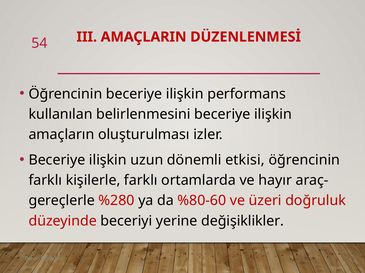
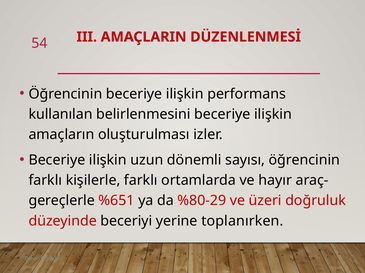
etkisi: etkisi -> sayısı (245, 160)
%280: %280 -> %651 (117, 201)
%80-60: %80-60 -> %80-29 (202, 201)
değişiklikler: değişiklikler -> toplanırken (242, 222)
